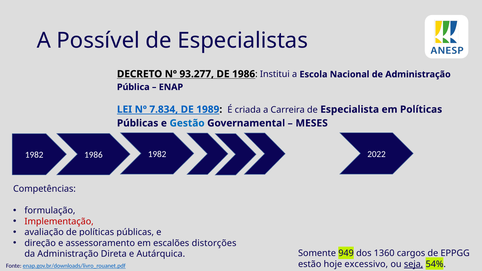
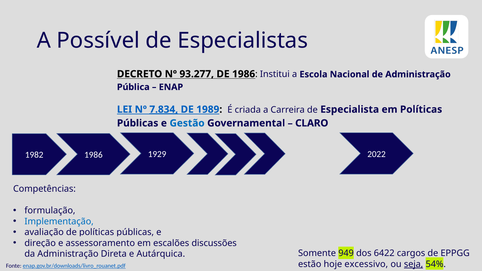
7.834 underline: none -> present (164, 109)
MESES: MESES -> CLARO (312, 123)
1982 1982: 1982 -> 1929 (157, 154)
Implementação colour: red -> blue (59, 222)
distorções: distorções -> discussões (214, 243)
1360: 1360 -> 6422 (384, 253)
